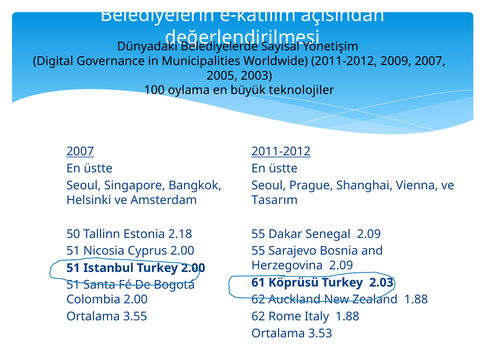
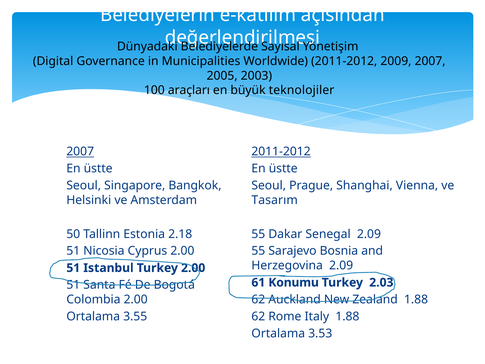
oylama: oylama -> araçları (189, 90)
Köprüsü: Köprüsü -> Konumu (294, 282)
